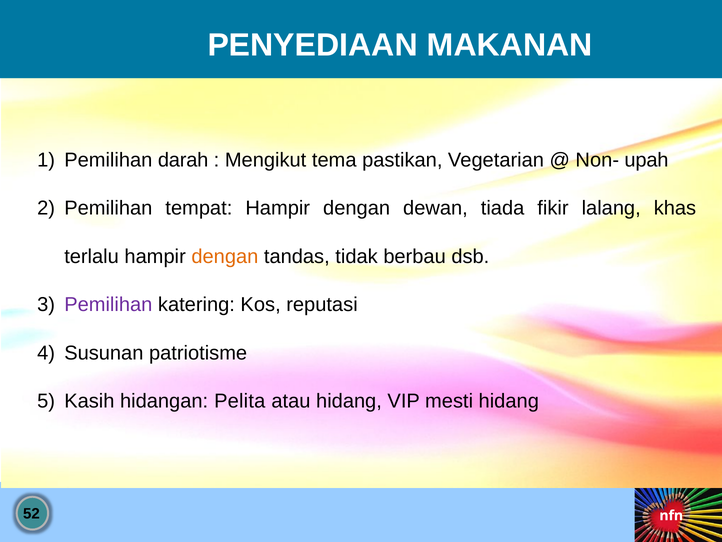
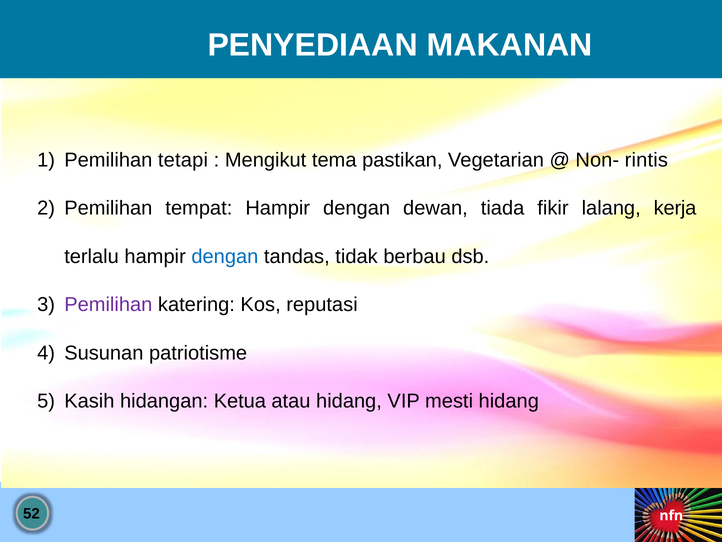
darah: darah -> tetapi (183, 160)
upah: upah -> rintis (646, 160)
khas: khas -> kerja (675, 208)
dengan colour: orange -> blue (225, 256)
Pelita: Pelita -> Ketua (240, 401)
